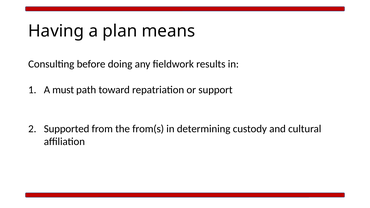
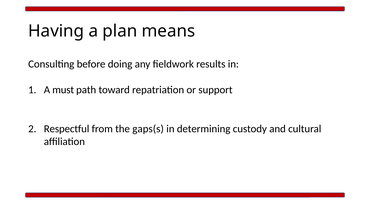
Supported: Supported -> Respectful (67, 129)
from(s: from(s -> gaps(s (148, 129)
